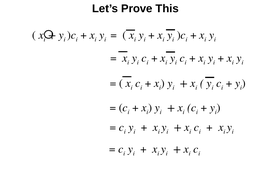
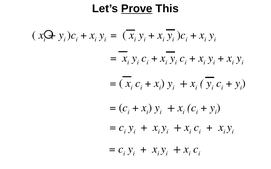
Prove underline: none -> present (137, 9)
